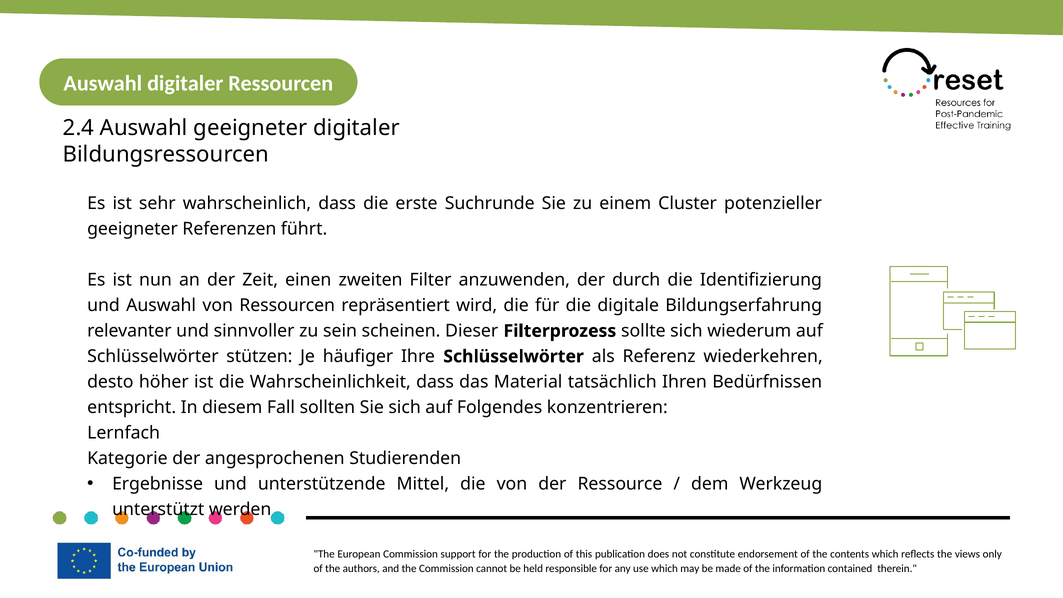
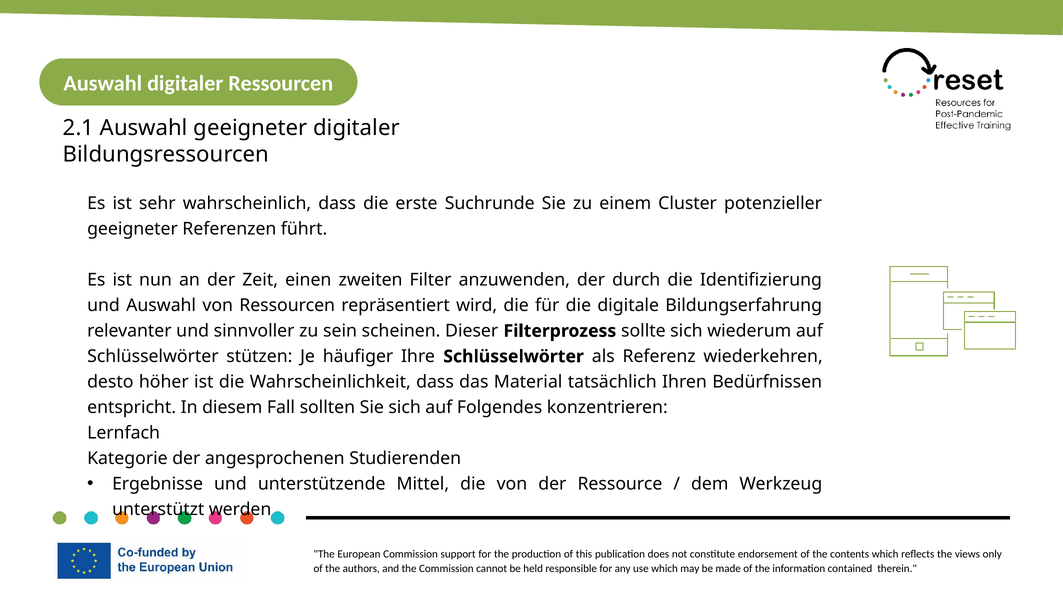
2.4: 2.4 -> 2.1 (78, 128)
